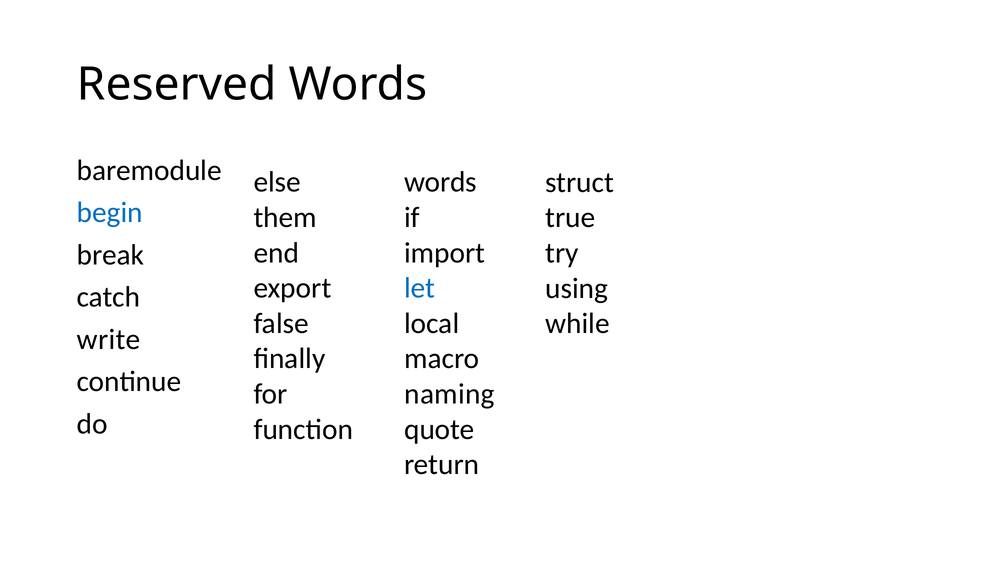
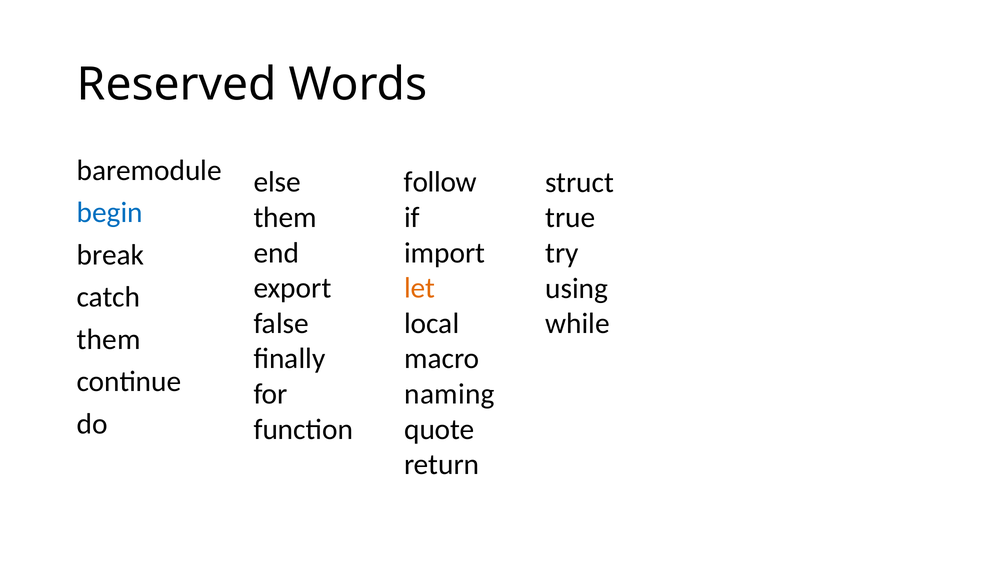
words: words -> follow (440, 182)
let colour: blue -> orange (420, 288)
write: write -> them (109, 339)
